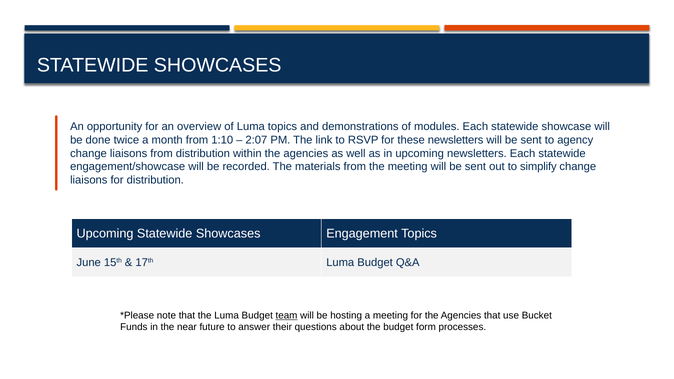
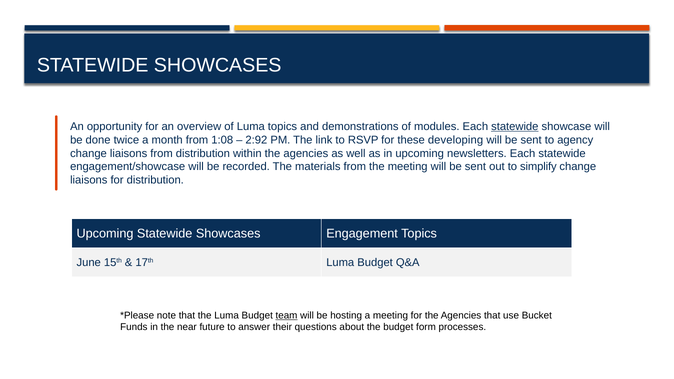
statewide underline: none -> present (515, 126)
1:10: 1:10 -> 1:08 (222, 140)
2:07: 2:07 -> 2:92 (256, 140)
these newsletters: newsletters -> developing (456, 140)
